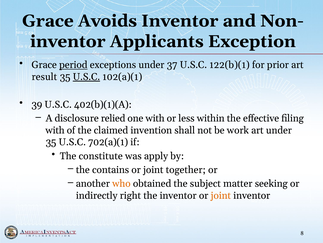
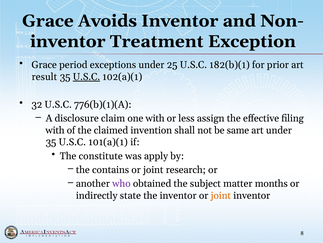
Applicants: Applicants -> Treatment (157, 41)
period underline: present -> none (73, 65)
37: 37 -> 25 (172, 65)
122(b)(1: 122(b)(1 -> 182(b)(1 (230, 65)
39: 39 -> 32 (37, 104)
402(b)(1)(A: 402(b)(1)(A -> 776(b)(1)(A (103, 104)
relied: relied -> claim (113, 118)
within: within -> assign (211, 118)
work: work -> same (238, 130)
702(a)(1: 702(a)(1 -> 101(a)(1 (108, 142)
together: together -> research (186, 169)
who colour: orange -> purple (121, 183)
seeking: seeking -> months (271, 183)
right: right -> state (130, 195)
